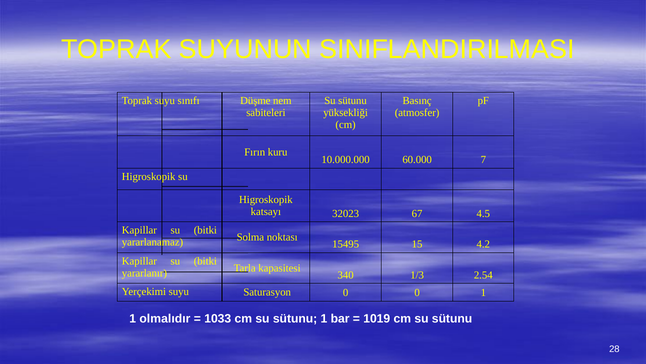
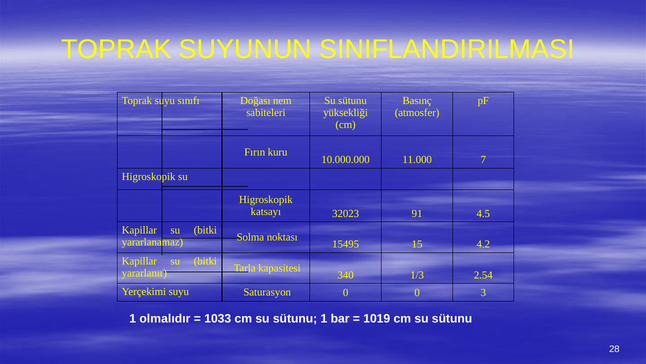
Düşme: Düşme -> Doğası (255, 100)
60.000: 60.000 -> 11.000 (417, 159)
67: 67 -> 91 (417, 213)
0 1: 1 -> 3 (483, 292)
